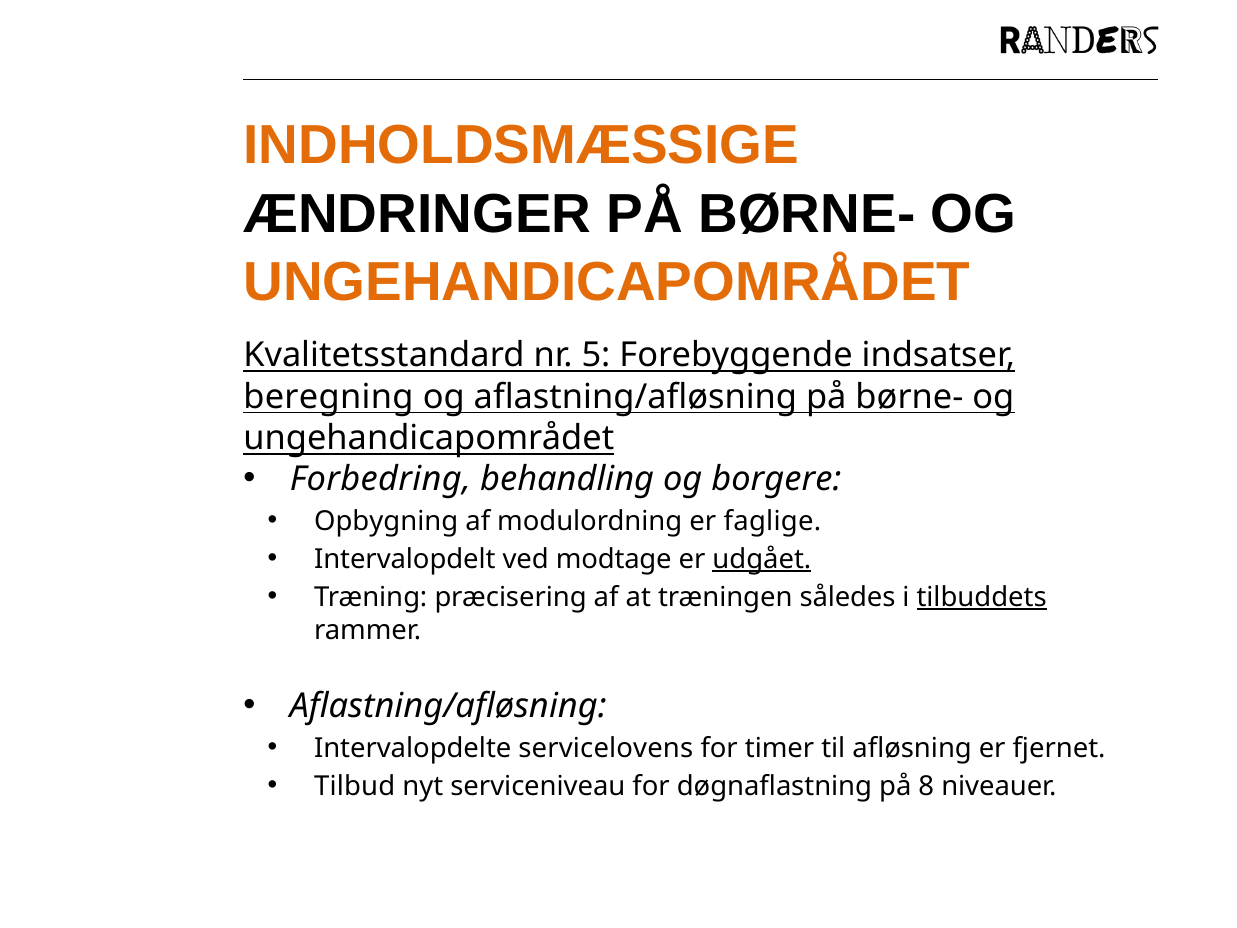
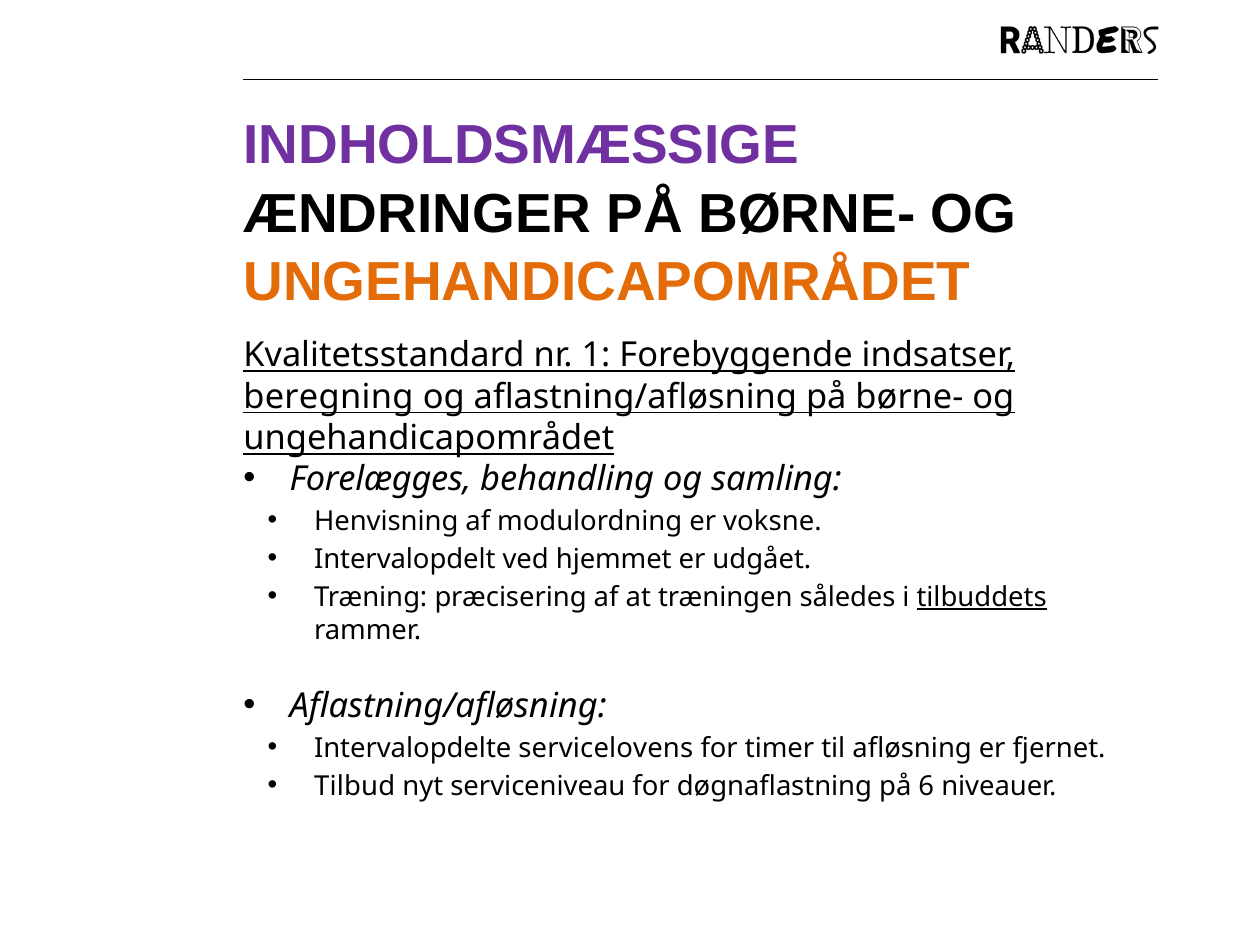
INDHOLDSMÆSSIGE colour: orange -> purple (521, 145)
5: 5 -> 1 (596, 355)
Forbedring: Forbedring -> Forelægges (381, 479)
borgere: borgere -> samling (776, 479)
Opbygning: Opbygning -> Henvisning (386, 521)
faglige: faglige -> voksne (773, 521)
modtage: modtage -> hjemmet (614, 559)
udgået underline: present -> none (762, 559)
8: 8 -> 6 (926, 786)
